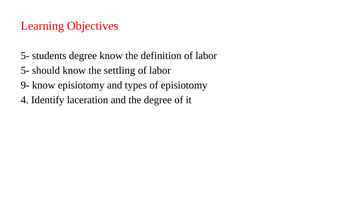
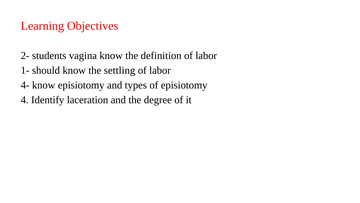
5-: 5- -> 2- (25, 56)
students degree: degree -> vagina (83, 56)
5-: 5- -> 1- (25, 70)
9-: 9- -> 4- (25, 85)
